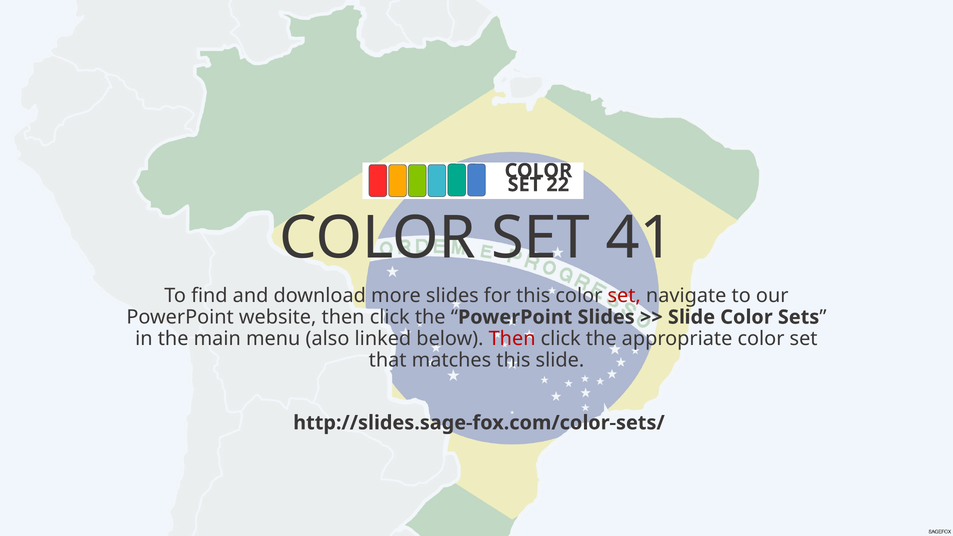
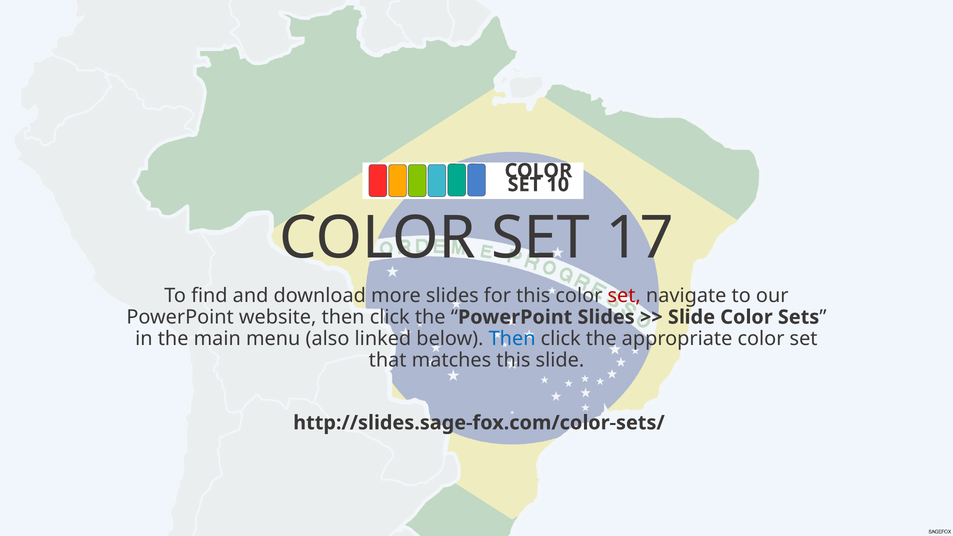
22: 22 -> 10 (558, 185)
41: 41 -> 17 (640, 238)
Then colour: red -> blue (512, 339)
